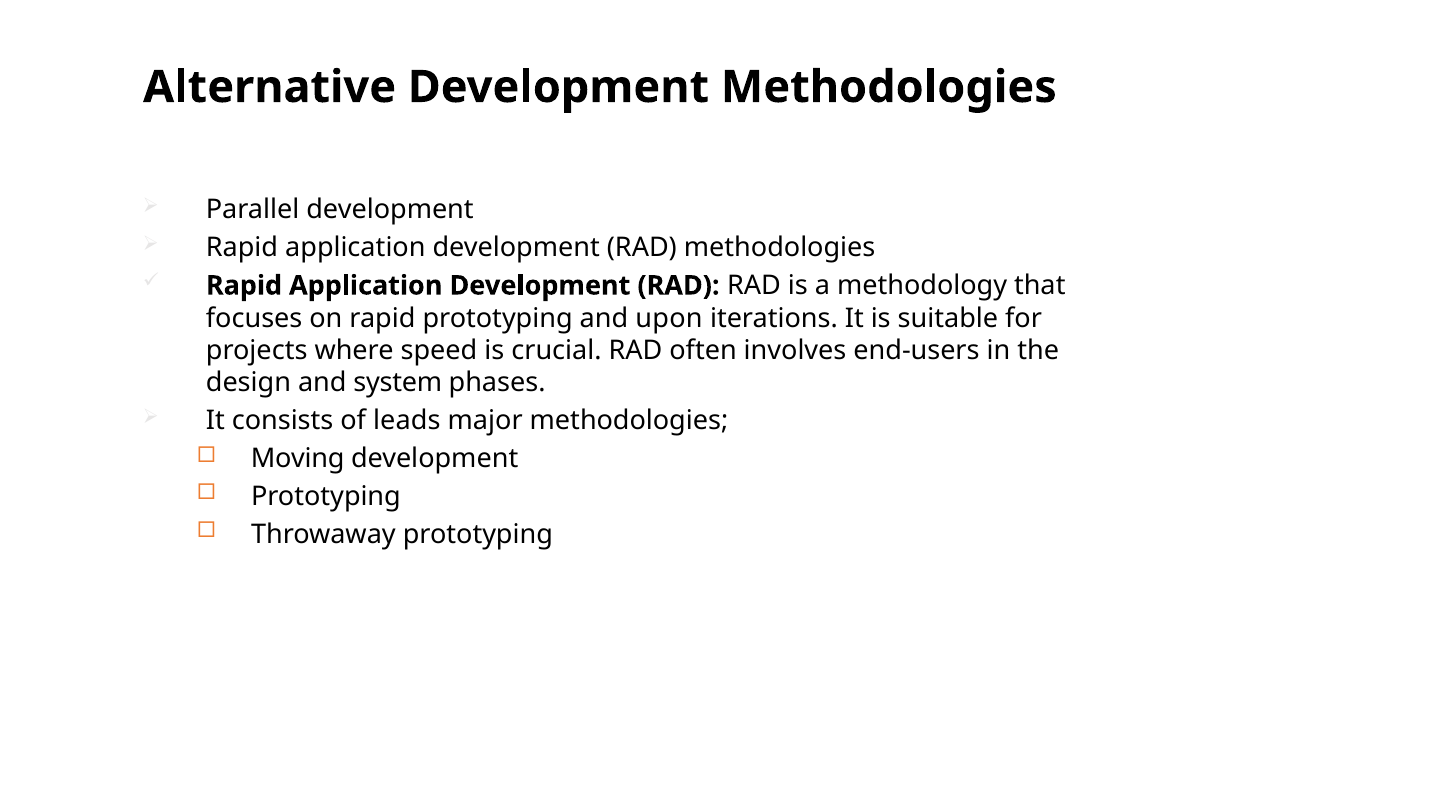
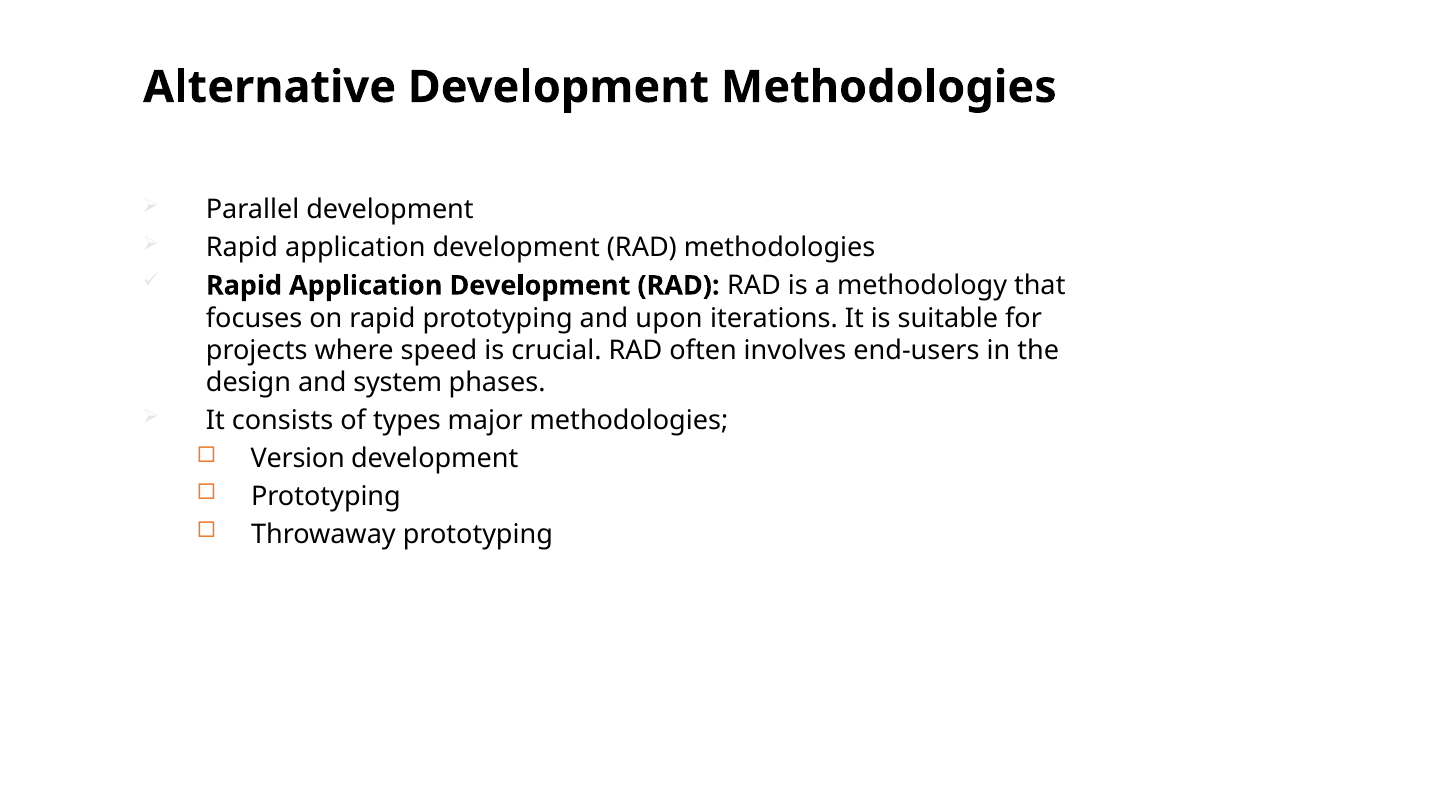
leads: leads -> types (407, 421)
Moving: Moving -> Version (298, 459)
